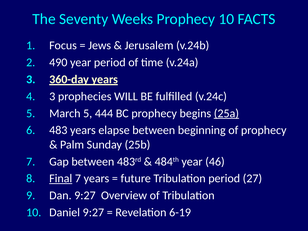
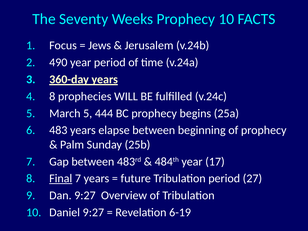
3: 3 -> 8 (52, 96)
25a underline: present -> none (226, 113)
46: 46 -> 17 (215, 162)
